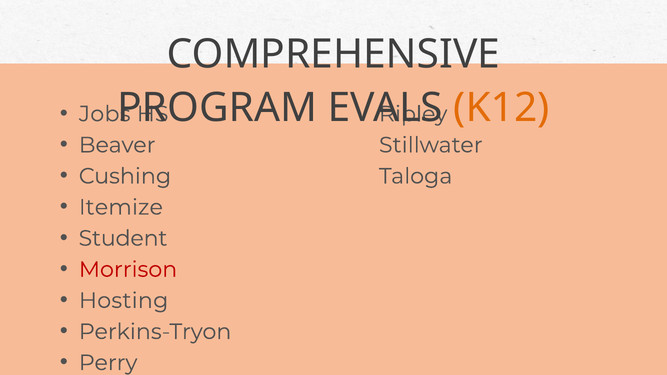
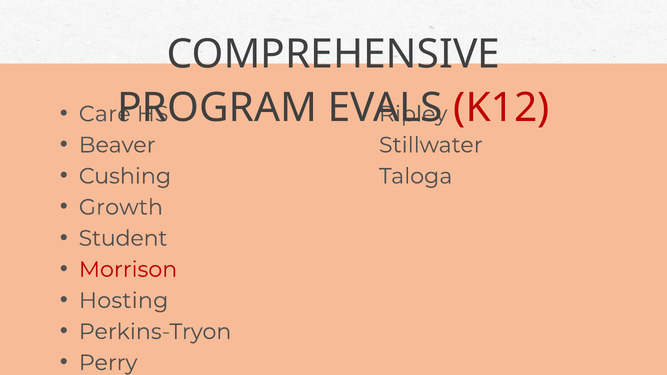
K12 colour: orange -> red (501, 108)
Jobs: Jobs -> Care (105, 114)
Itemize: Itemize -> Growth (121, 207)
